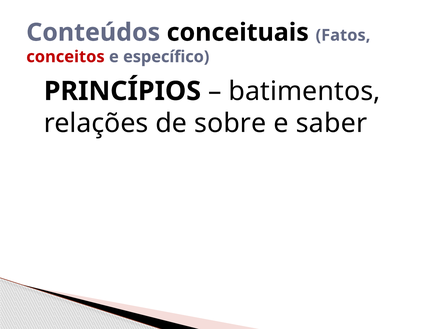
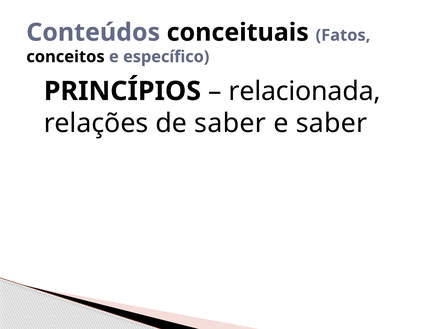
conceitos colour: red -> black (65, 57)
batimentos: batimentos -> relacionada (305, 91)
de sobre: sobre -> saber (230, 123)
